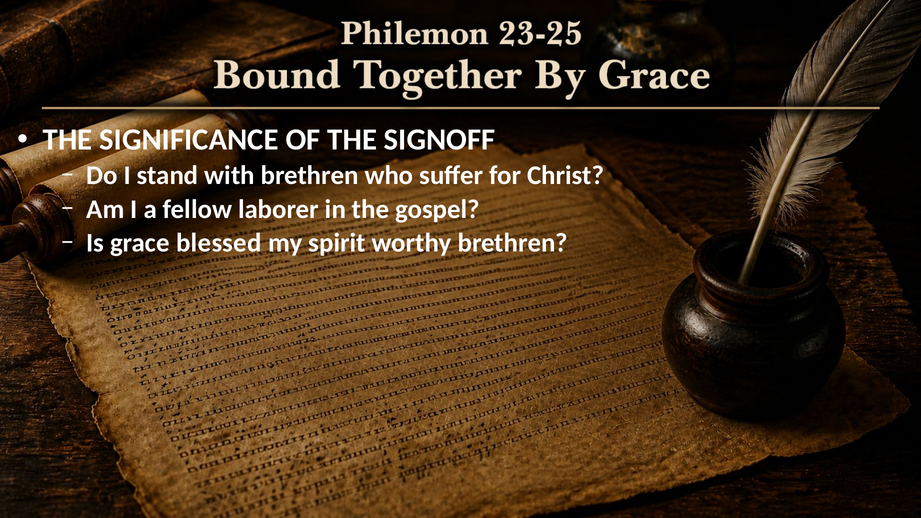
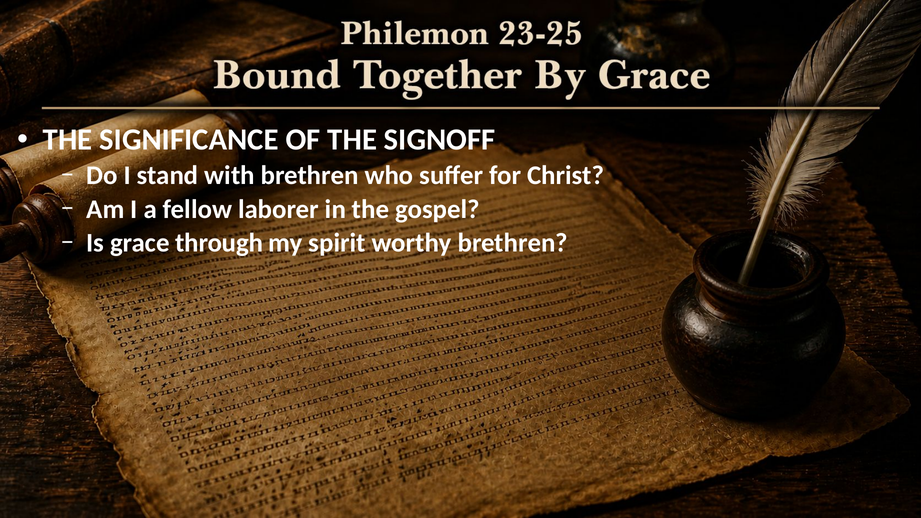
blessed: blessed -> through (219, 243)
